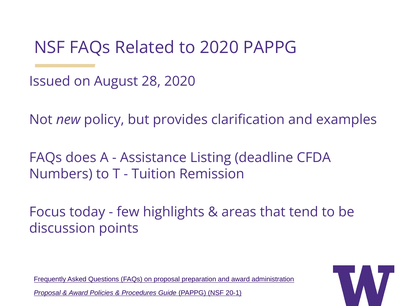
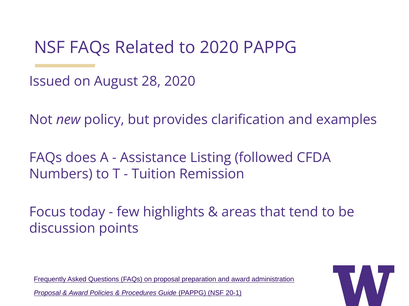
deadline: deadline -> followed (264, 158)
